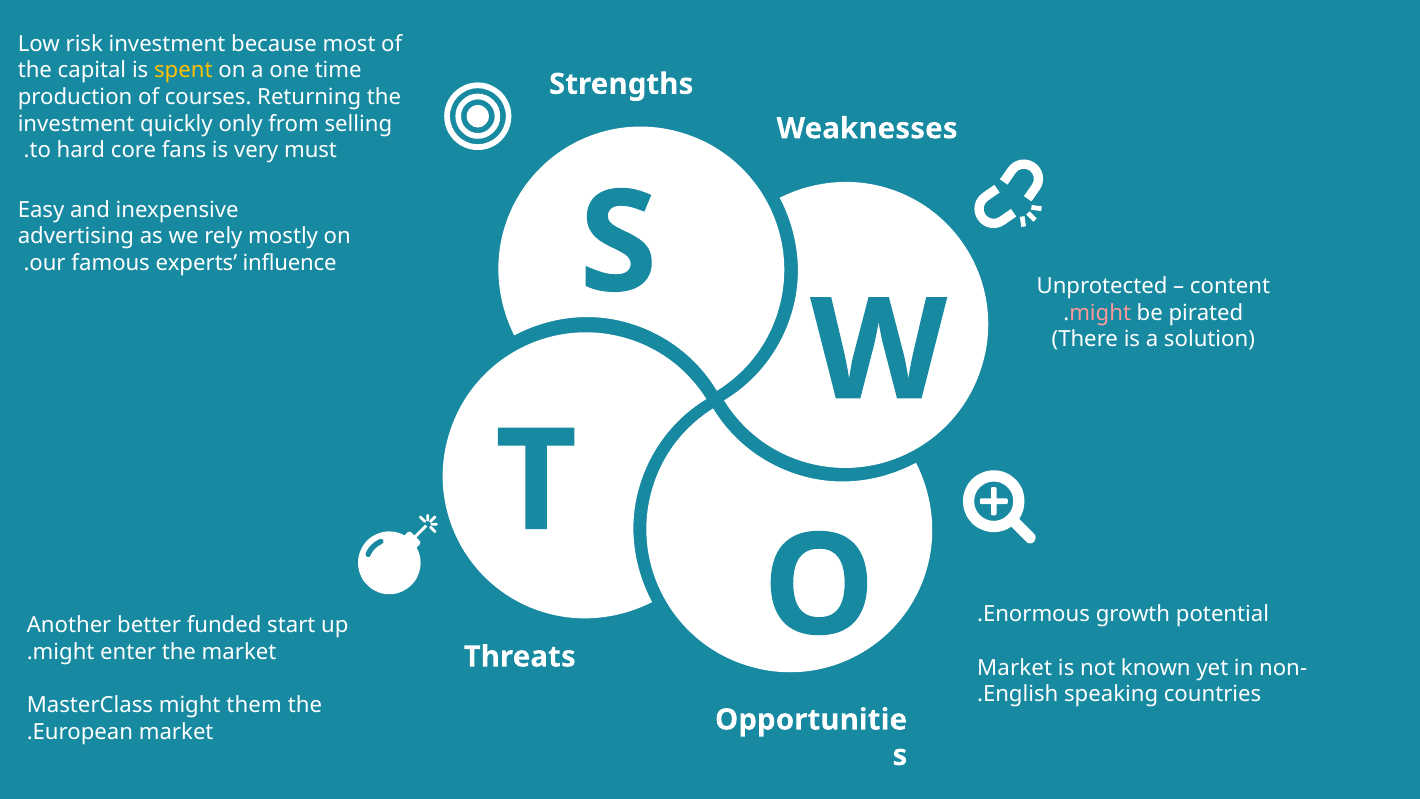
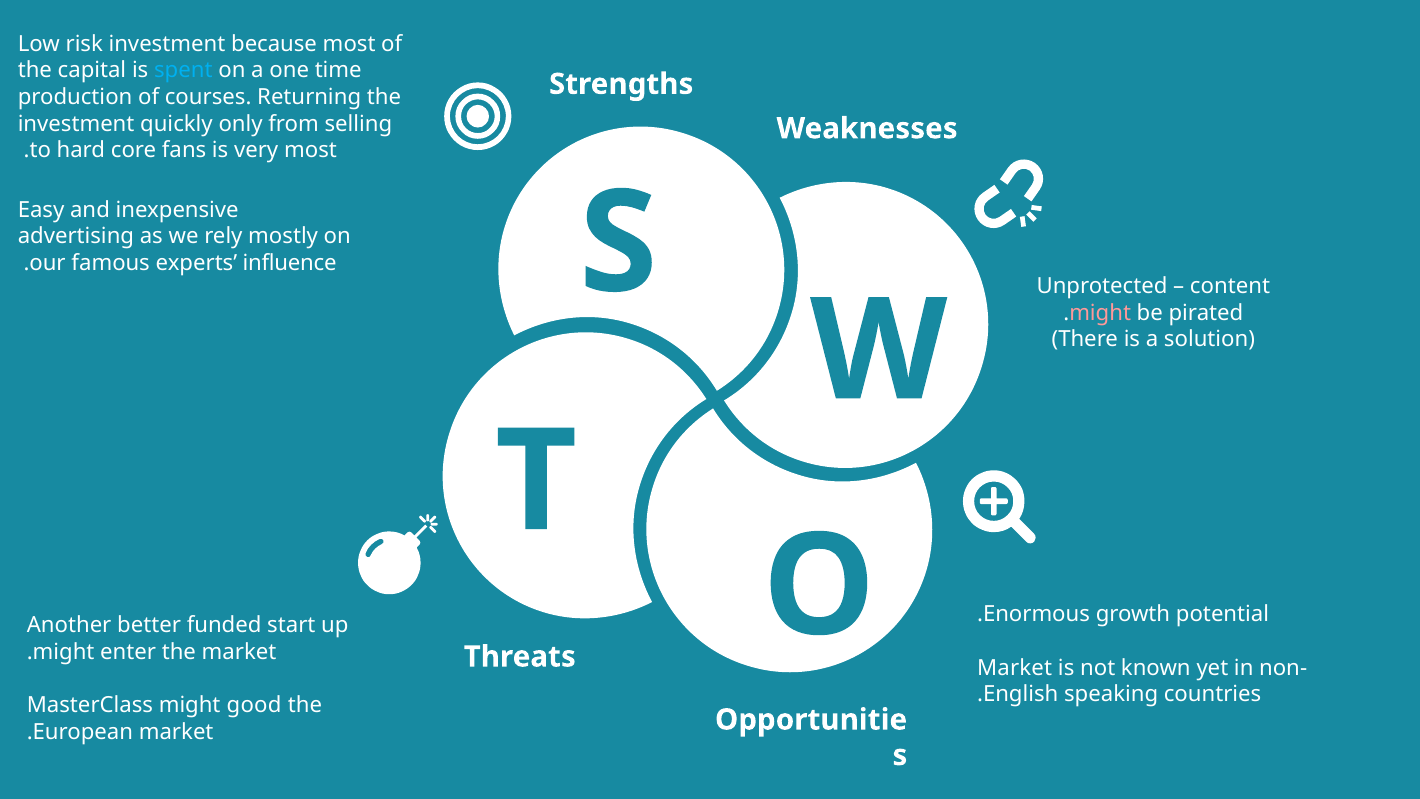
spent colour: yellow -> light blue (183, 71)
very must: must -> most (311, 151)
them: them -> good (254, 705)
